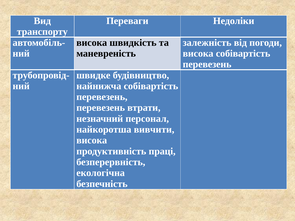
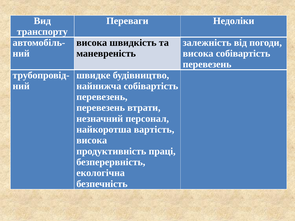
вивчити: вивчити -> вартість (154, 130)
